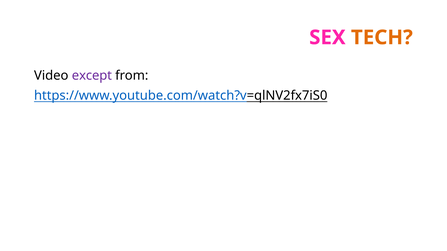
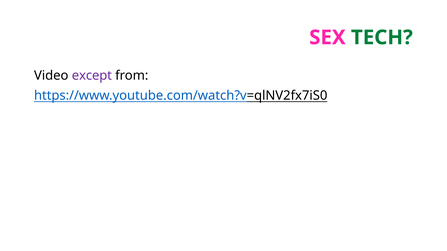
TECH colour: orange -> green (382, 38)
